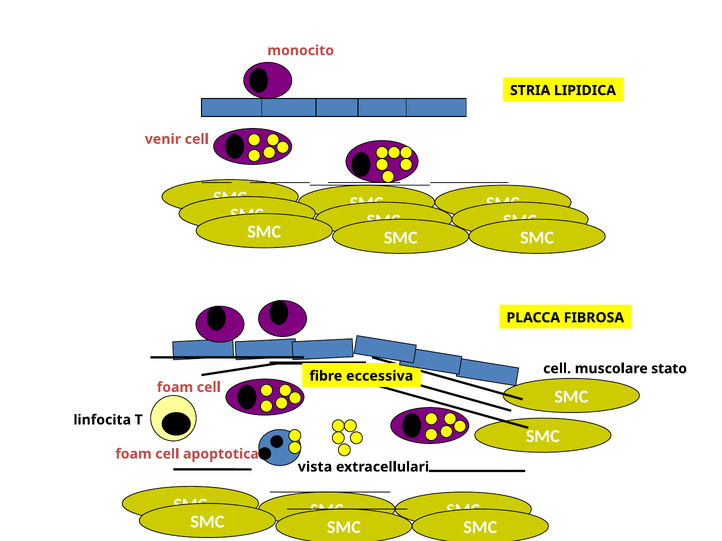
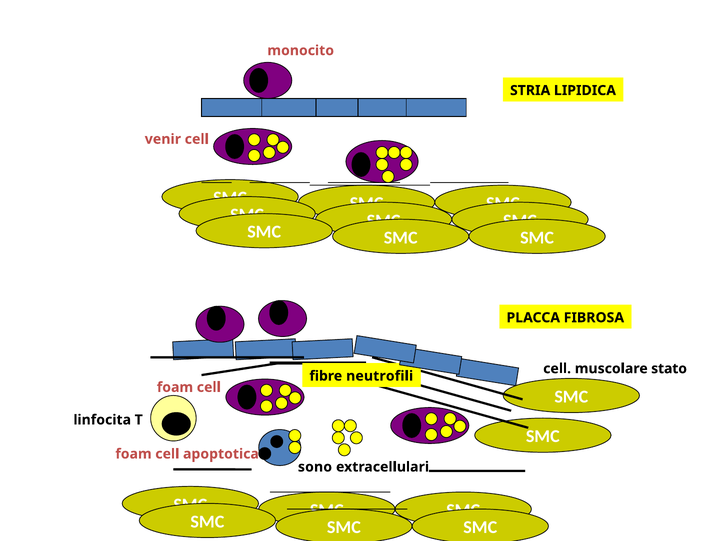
eccessiva: eccessiva -> neutrofili (380, 376)
vista: vista -> sono (315, 467)
